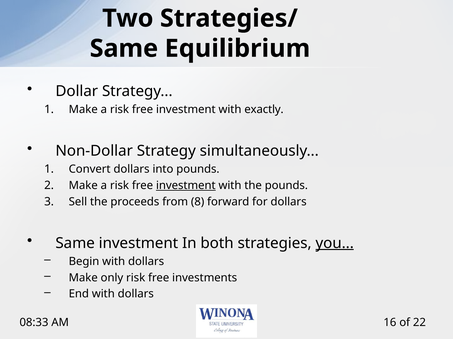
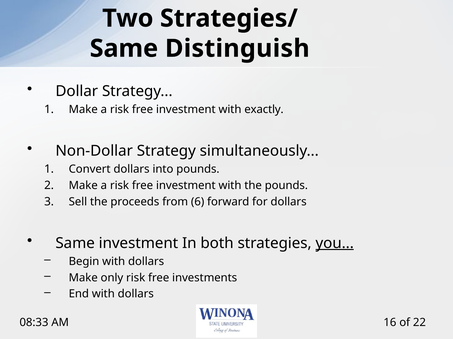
Equilibrium: Equilibrium -> Distinguish (237, 49)
investment underline: present -> none (186, 186)
8: 8 -> 6 (198, 202)
